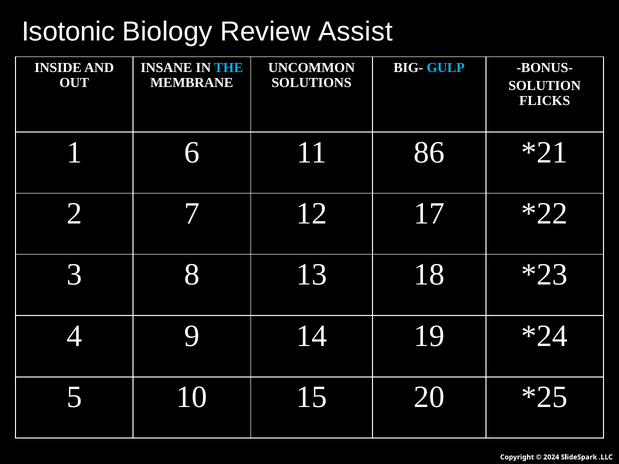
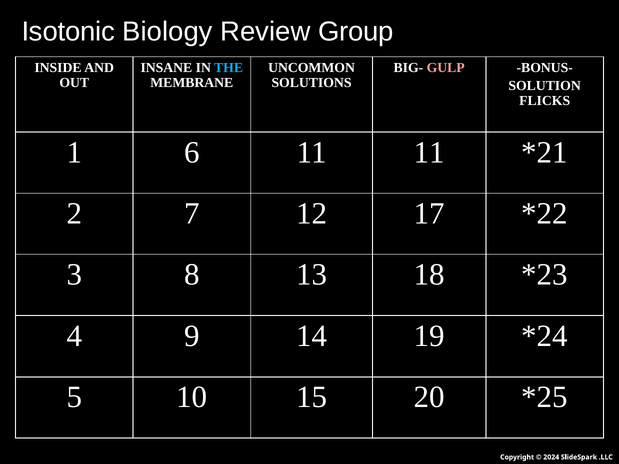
Assist: Assist -> Group (356, 32)
GULP colour: light blue -> pink (446, 68)
11 86: 86 -> 11 (429, 153)
